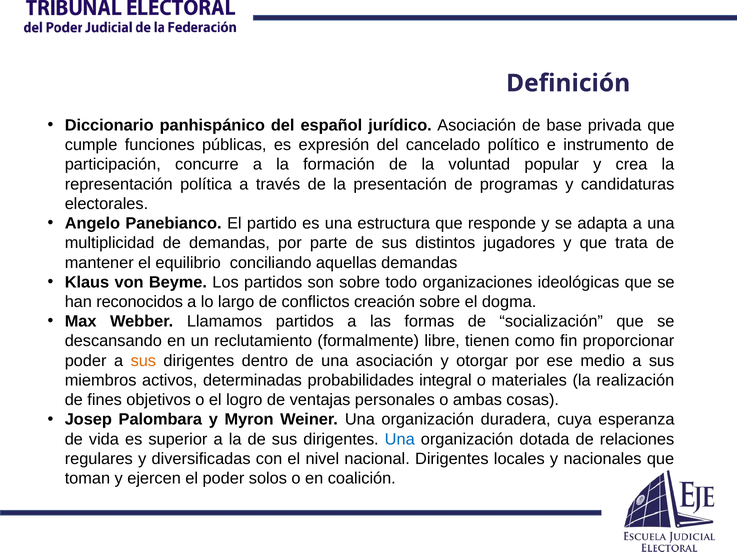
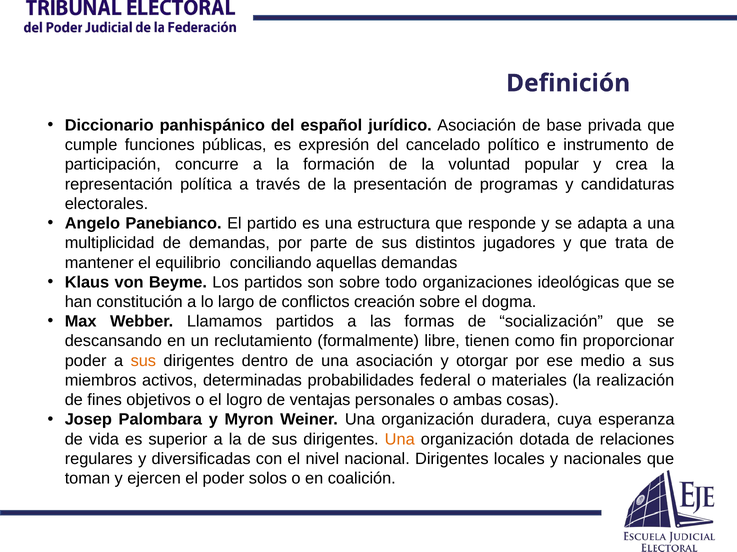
reconocidos: reconocidos -> constitución (140, 302)
integral: integral -> federal (445, 381)
Una colour: blue -> orange (400, 440)
